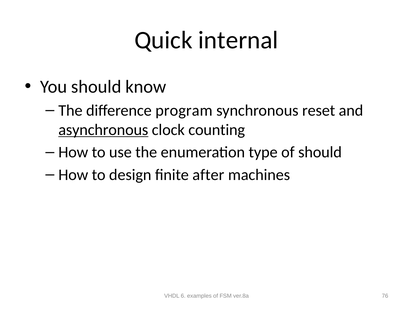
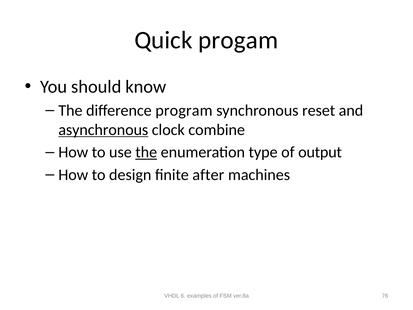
internal: internal -> progam (238, 40)
counting: counting -> combine (217, 130)
the underline: none -> present (146, 152)
of should: should -> output (320, 152)
